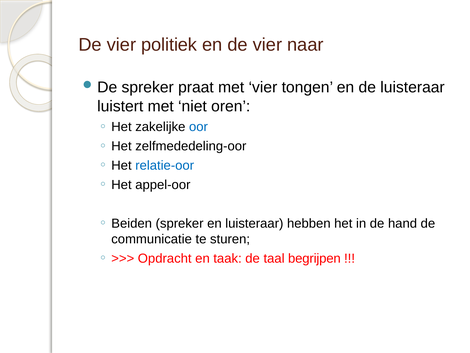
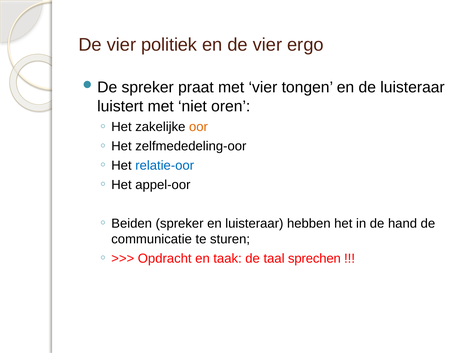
naar: naar -> ergo (305, 45)
oor colour: blue -> orange (198, 127)
begrijpen: begrijpen -> sprechen (314, 258)
